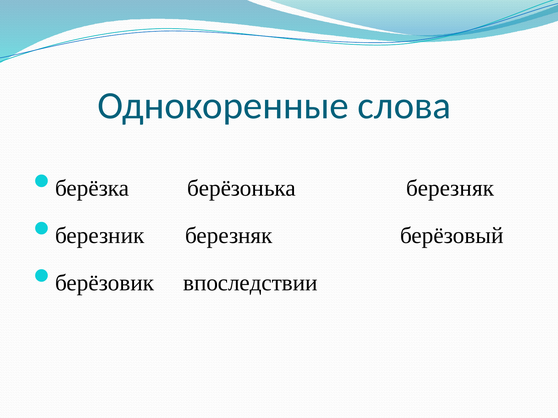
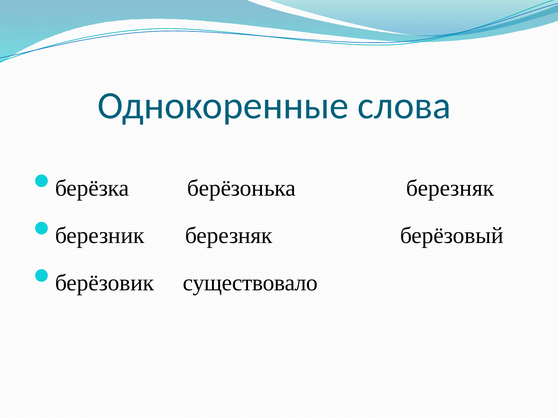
впоследствии: впоследствии -> существовало (250, 283)
